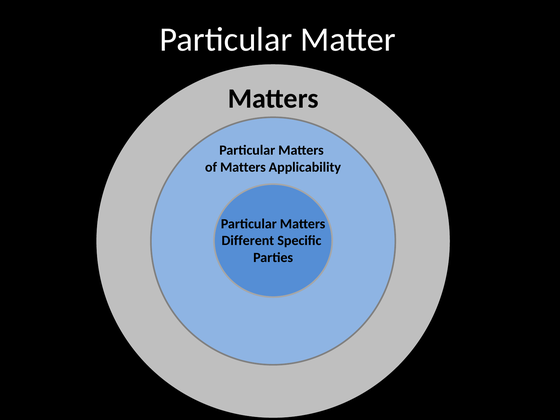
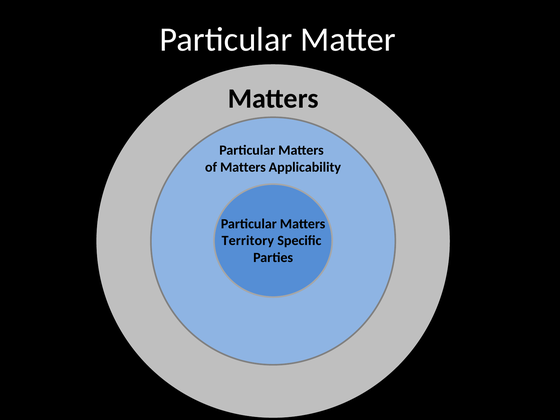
Different: Different -> Territory (248, 241)
